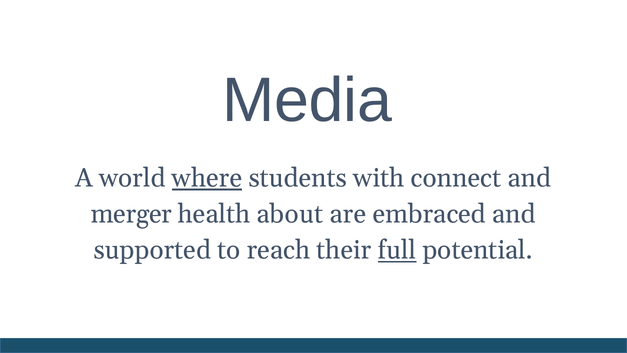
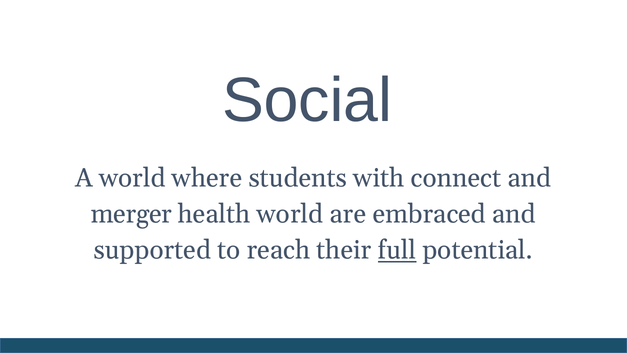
Media: Media -> Social (307, 101)
where underline: present -> none (207, 178)
health about: about -> world (290, 214)
